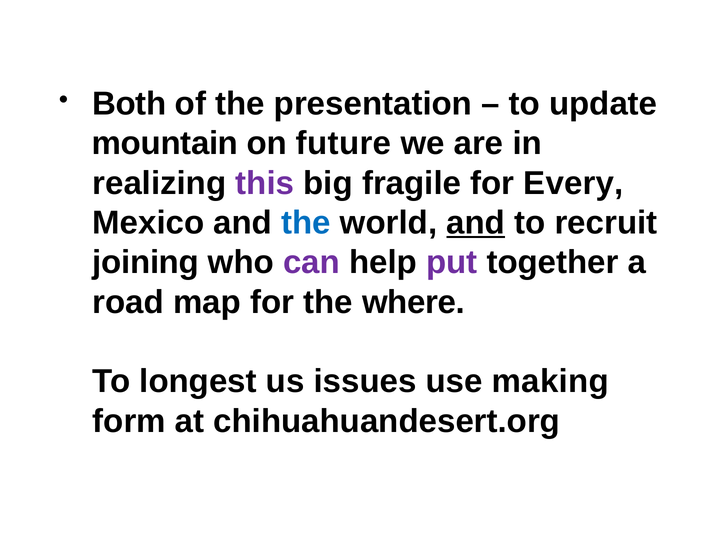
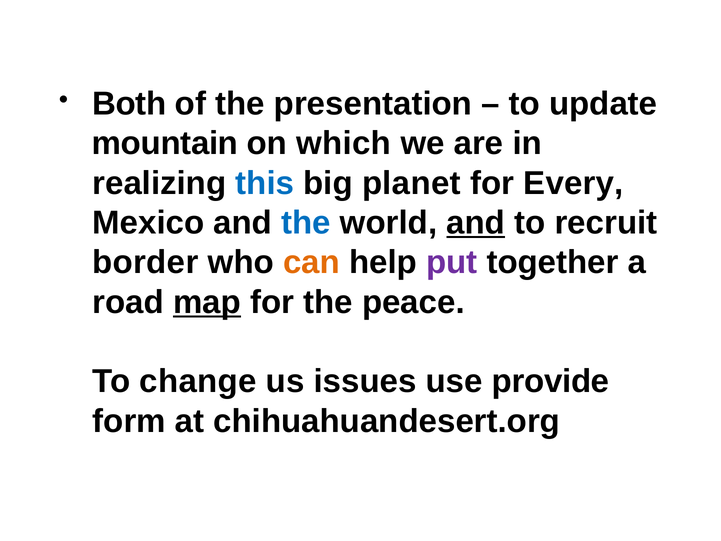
future: future -> which (344, 143)
this colour: purple -> blue (265, 183)
fragile: fragile -> planet (411, 183)
joining: joining -> border (145, 262)
can colour: purple -> orange (311, 262)
map underline: none -> present (207, 302)
where: where -> peace (413, 302)
longest: longest -> change (198, 381)
making: making -> provide (551, 381)
